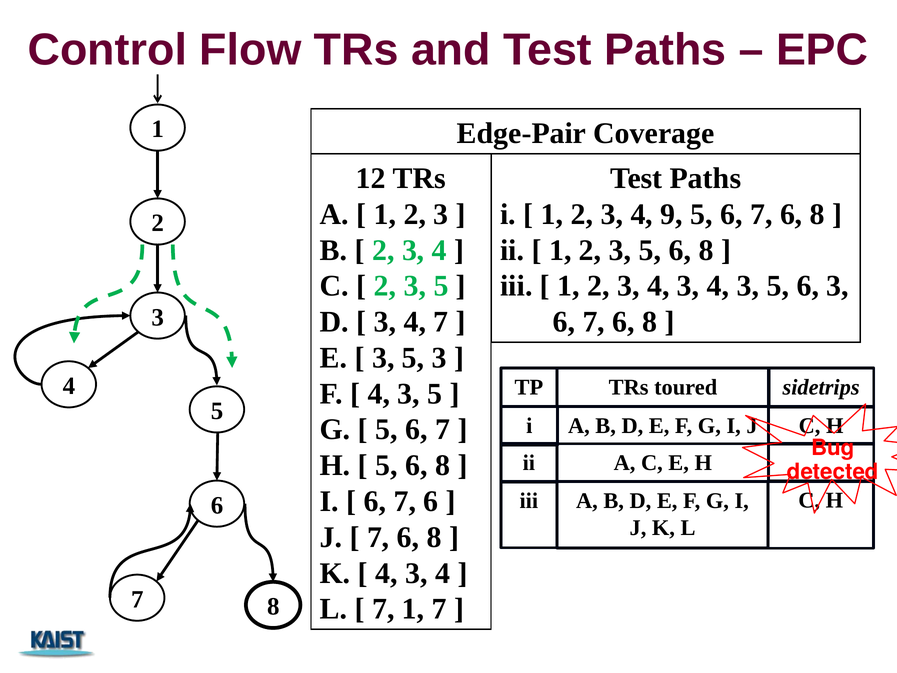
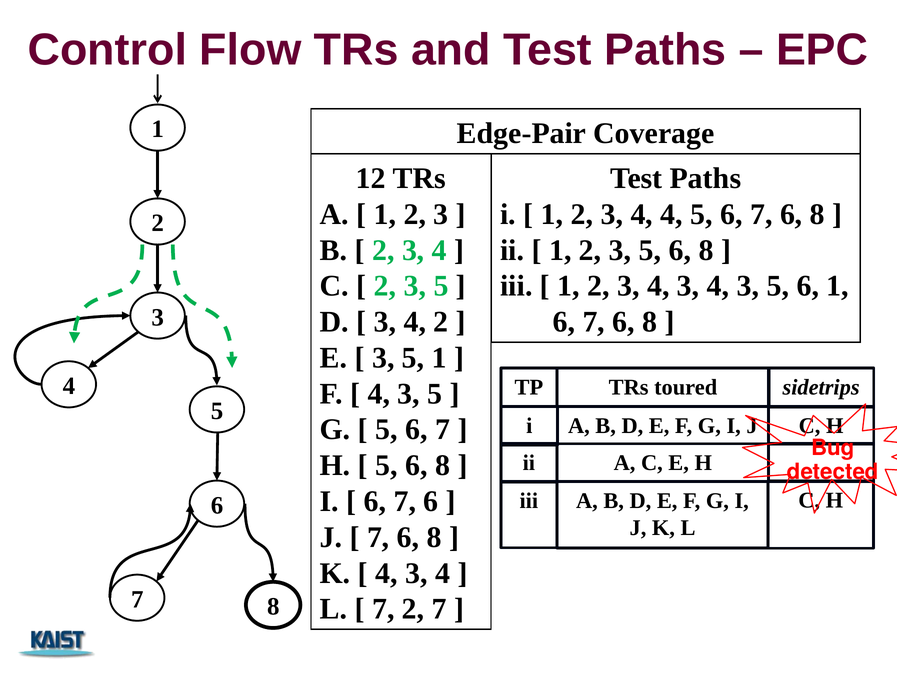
4 9: 9 -> 4 (672, 214)
6 3: 3 -> 1 (838, 286)
4 7: 7 -> 2 (441, 322)
5 3: 3 -> 1 (439, 358)
7 1: 1 -> 2 (413, 609)
